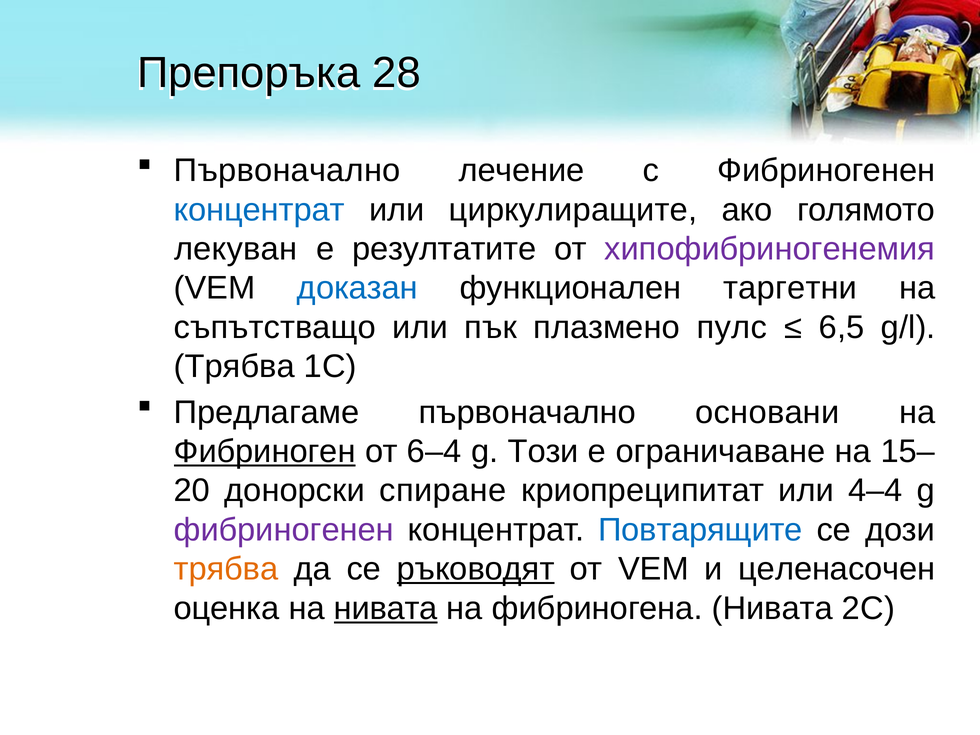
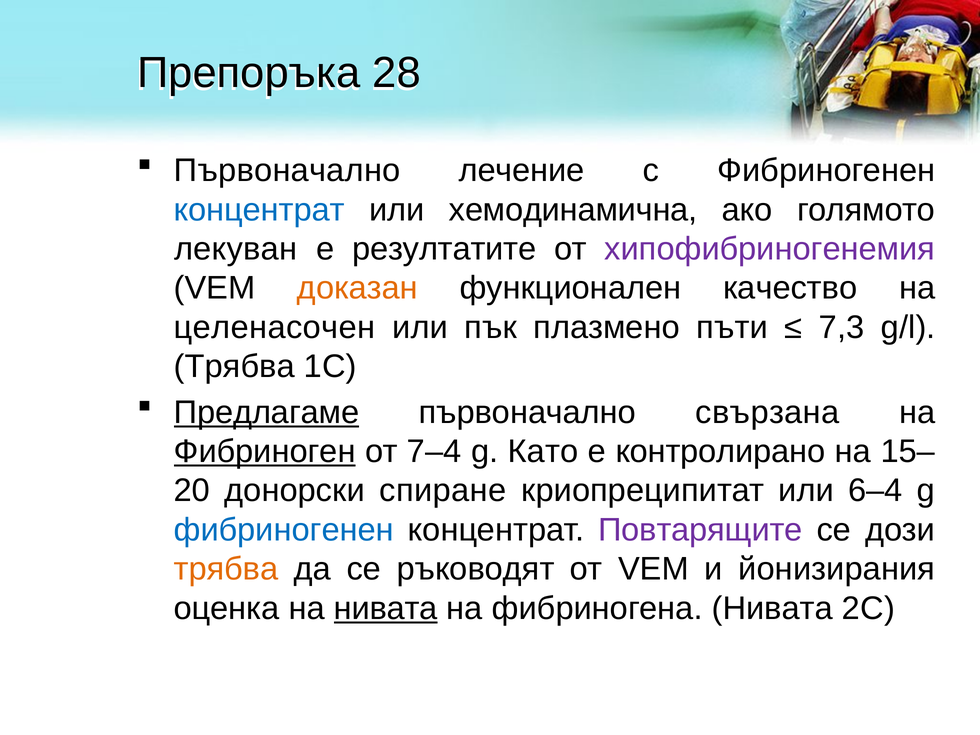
циркулиращите: циркулиращите -> хемодинамична (573, 210)
доказан colour: blue -> orange (357, 288)
таргетни: таргетни -> качество (790, 288)
съпътстващо: съпътстващо -> целенасочен (275, 327)
пулс: пулс -> пъти (732, 327)
6,5: 6,5 -> 7,3 (842, 327)
Предлагаме underline: none -> present (267, 412)
основани: основани -> свързана (767, 412)
6–4: 6–4 -> 7–4 (434, 451)
Този: Този -> Като (543, 451)
ограничаване: ограничаване -> контролирано (721, 451)
4–4: 4–4 -> 6–4 (875, 491)
фибриногенен colour: purple -> blue (284, 530)
Повтарящите colour: blue -> purple (700, 530)
ръководят underline: present -> none (476, 569)
целенасочен: целенасочен -> йонизирания (837, 569)
